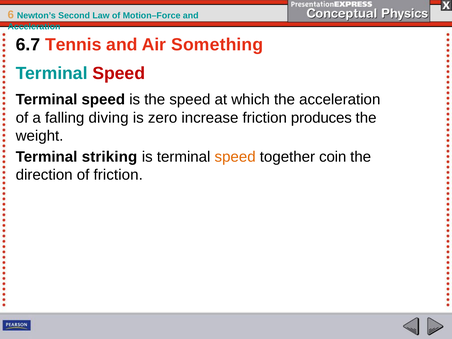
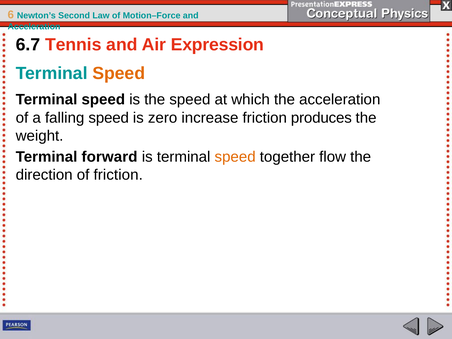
Something: Something -> Expression (217, 45)
Speed colour: red -> orange (119, 73)
falling diving: diving -> speed (109, 118)
striking: striking -> forward (110, 157)
coin: coin -> flow (333, 157)
